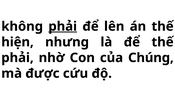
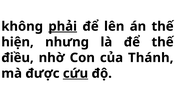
phải: phải -> điều (17, 58)
Chúng: Chúng -> Thánh (151, 58)
cứu underline: none -> present (76, 74)
